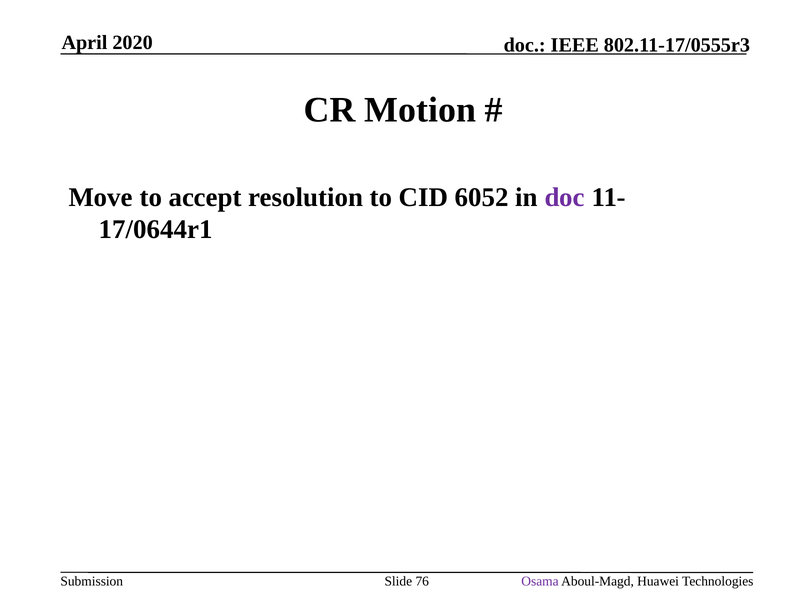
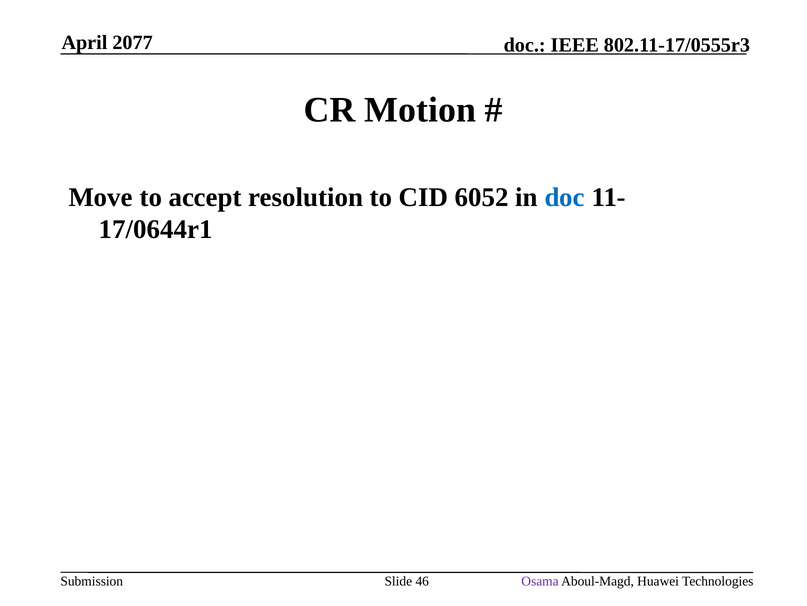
2020: 2020 -> 2077 (133, 43)
doc colour: purple -> blue (565, 197)
76: 76 -> 46 (422, 580)
